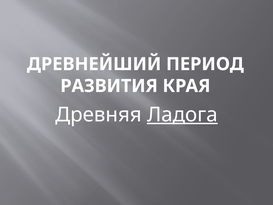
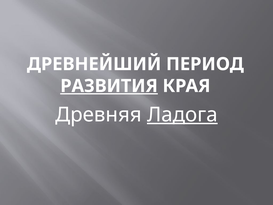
РАЗВИТИЯ underline: none -> present (109, 86)
